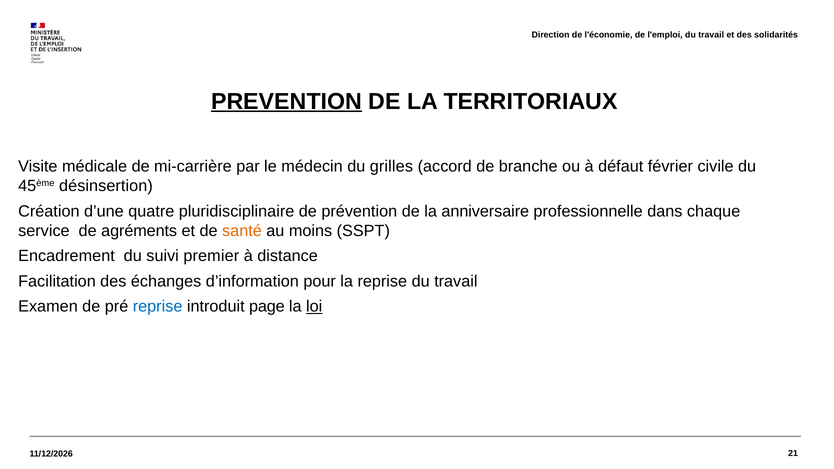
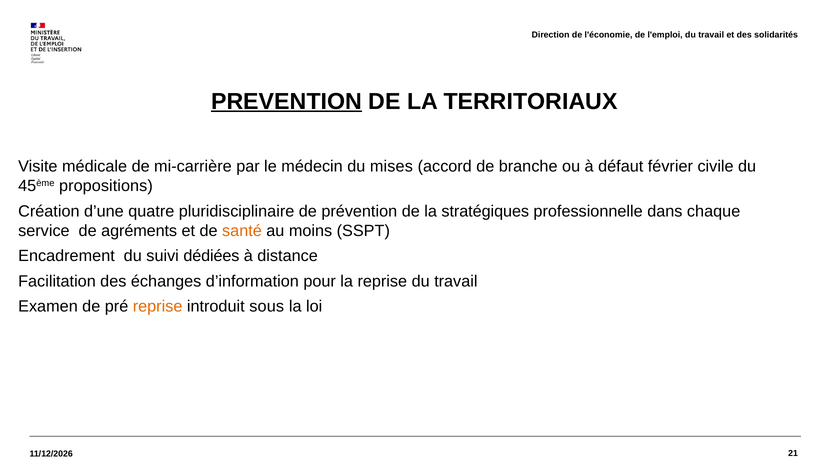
grilles: grilles -> mises (391, 167)
désinsertion: désinsertion -> propositions (106, 186)
anniversaire: anniversaire -> stratégiques (485, 211)
premier: premier -> dédiées (211, 256)
reprise colour: blue -> orange (158, 307)
page: page -> sous (267, 307)
loi underline: present -> none (314, 307)
